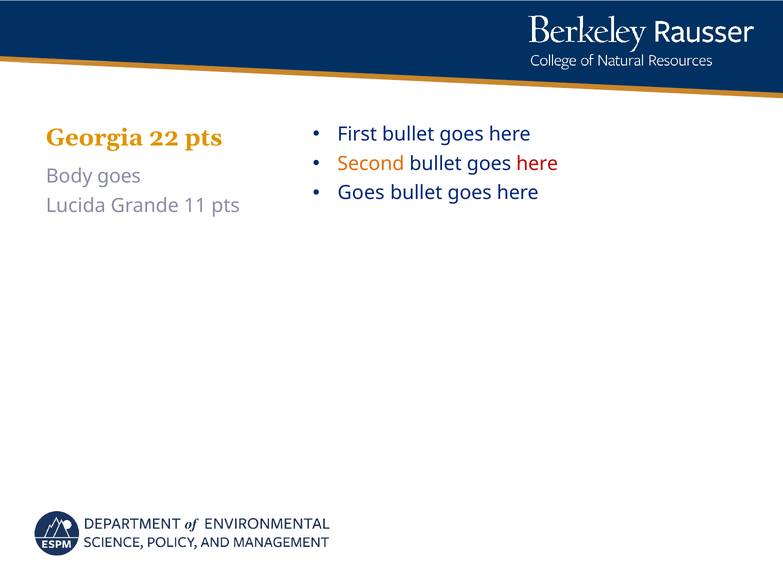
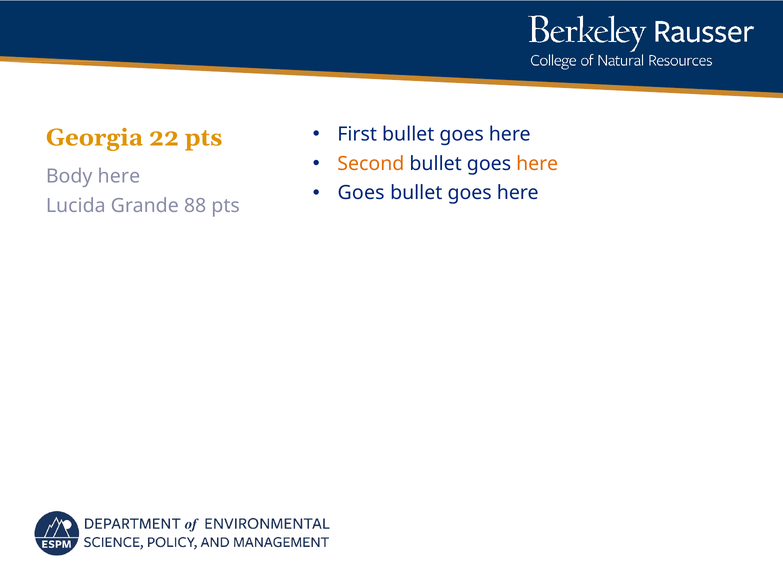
here colour: red -> orange (537, 163)
Body goes: goes -> here (119, 176)
11: 11 -> 88 (195, 205)
